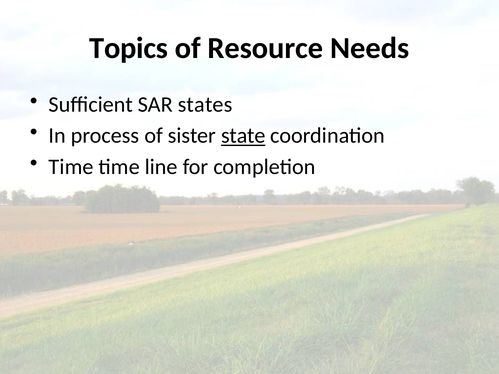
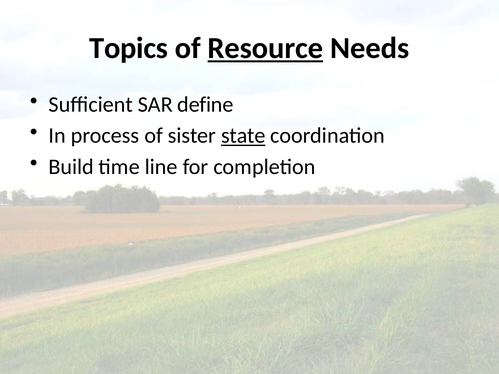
Resource underline: none -> present (265, 48)
states: states -> define (205, 105)
Time: Time -> Build (71, 167)
